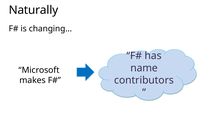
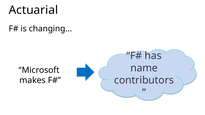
Naturally: Naturally -> Actuarial (33, 10)
